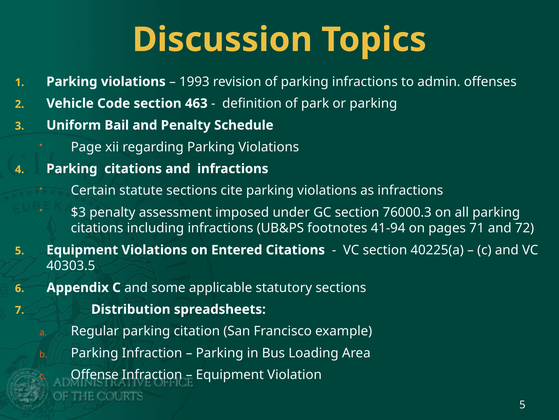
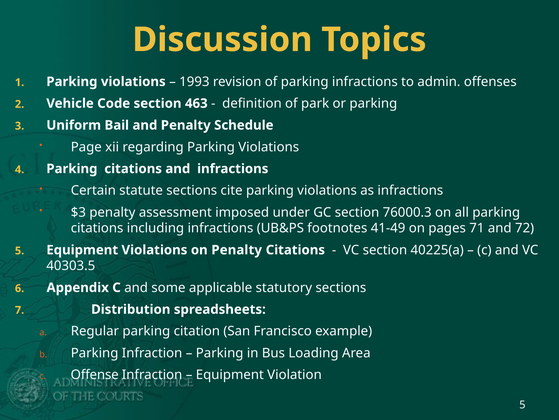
41-94: 41-94 -> 41-49 (388, 228)
on Entered: Entered -> Penalty (237, 250)
